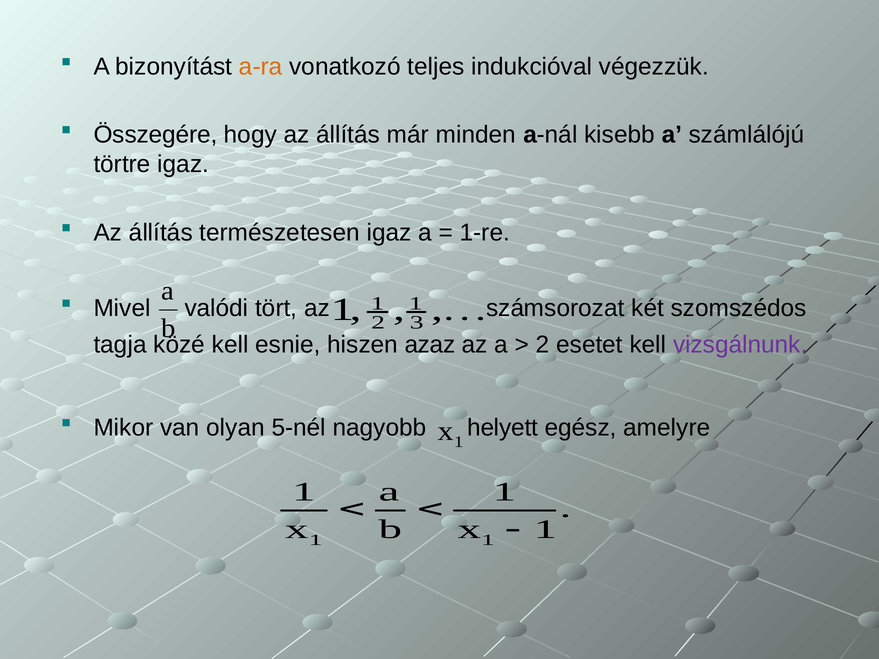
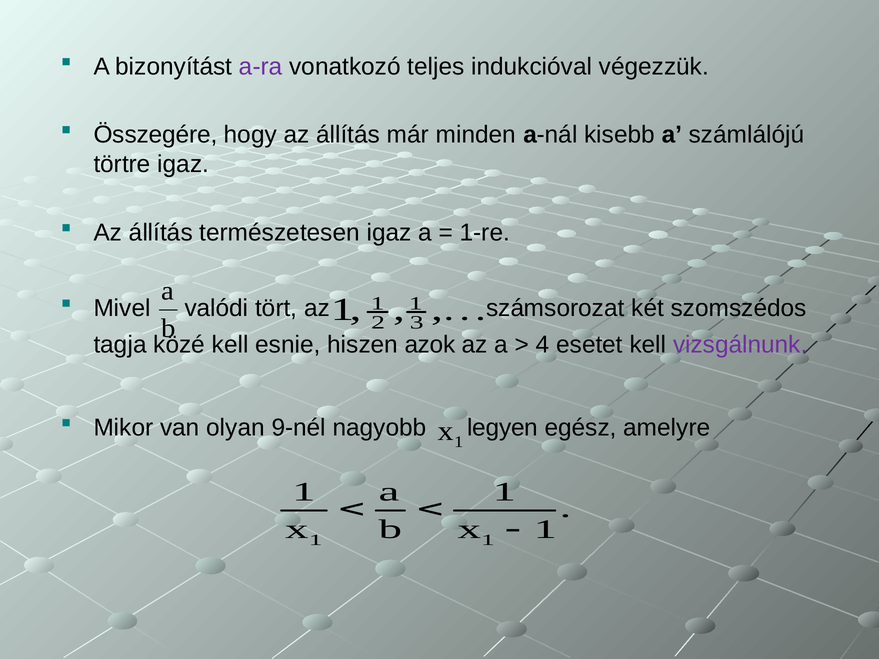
a-ra colour: orange -> purple (261, 67)
azaz: azaz -> azok (430, 345)
2: 2 -> 4 (543, 345)
5-nél: 5-nél -> 9-nél (299, 428)
helyett: helyett -> legyen (503, 428)
